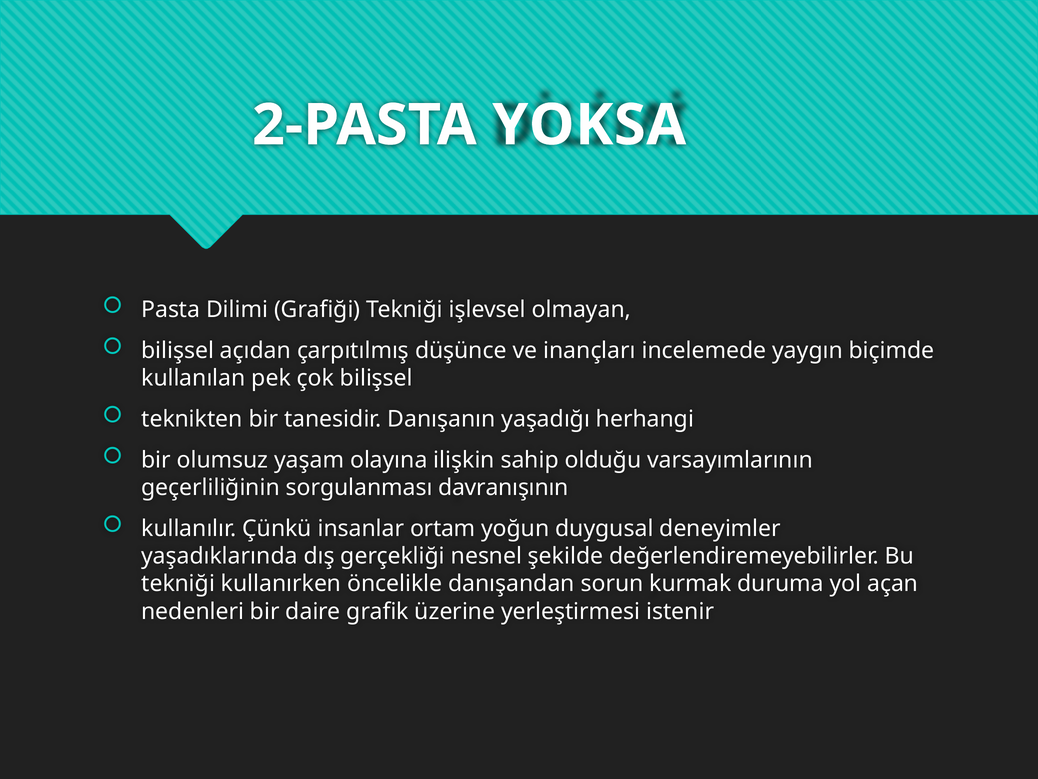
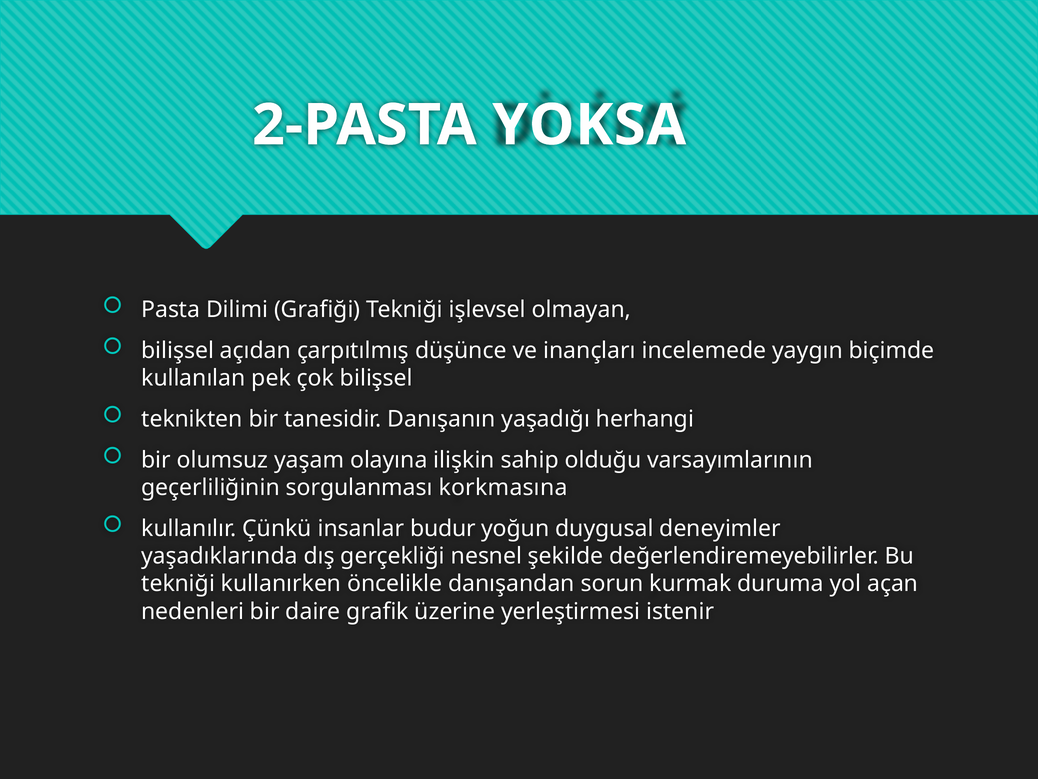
davranışının: davranışının -> korkmasına (503, 487)
ortam: ortam -> budur (443, 528)
